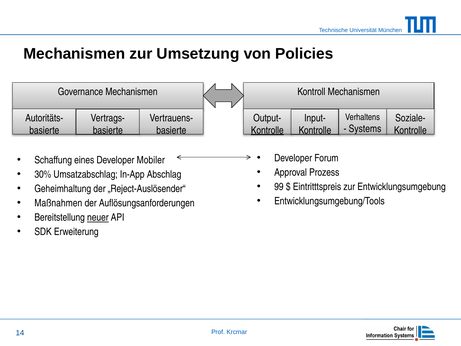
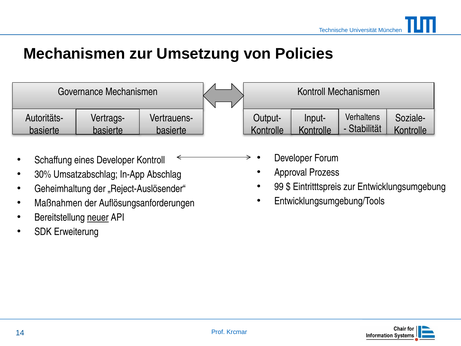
Systems: Systems -> Stabilität (365, 129)
Kontrolle underline: present -> none (267, 130)
Developer Mobiler: Mobiler -> Kontroll (151, 160)
